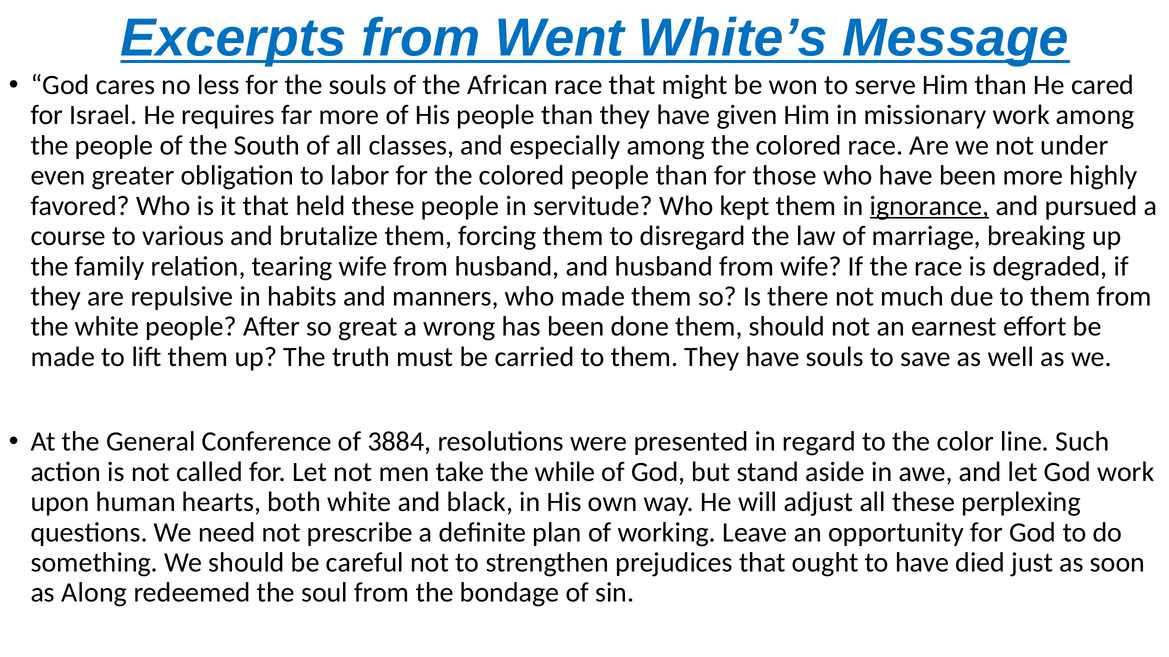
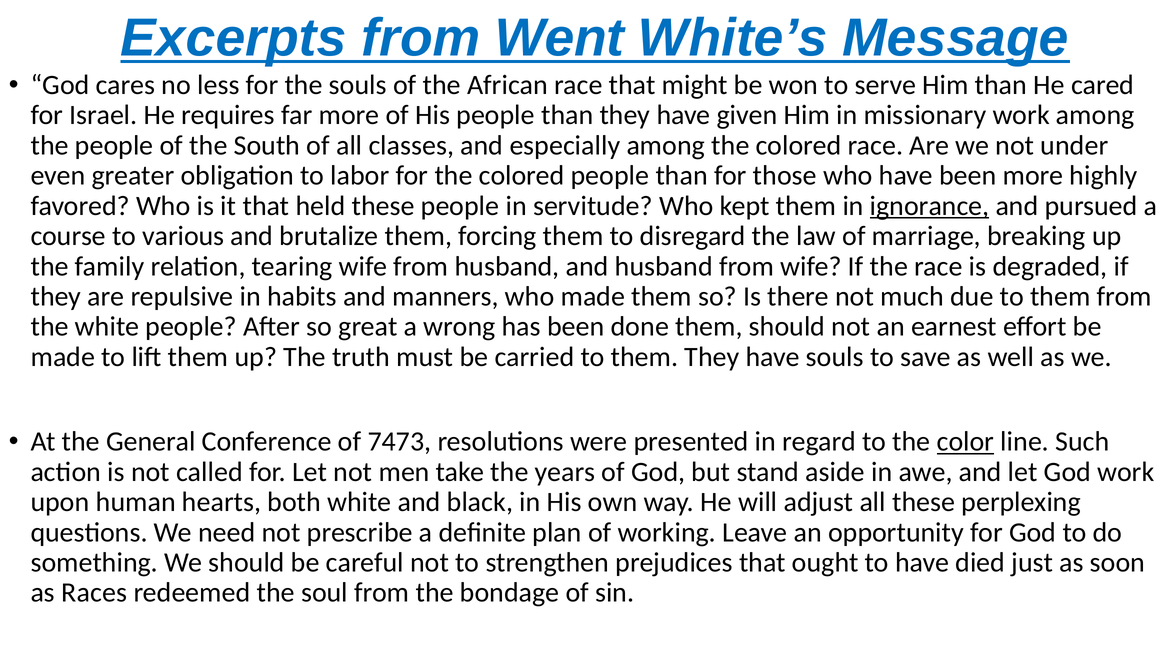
3884: 3884 -> 7473 (399, 442)
color underline: none -> present (965, 442)
while: while -> years (565, 472)
Along: Along -> Races (94, 593)
